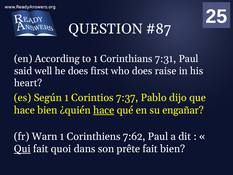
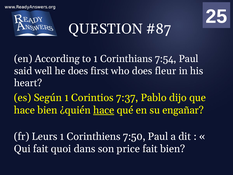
7:31: 7:31 -> 7:54 (166, 59)
raise: raise -> fleur (166, 71)
Warn: Warn -> Leurs (45, 136)
7:62: 7:62 -> 7:50 (134, 136)
Qui underline: present -> none (22, 149)
prête: prête -> price (128, 149)
